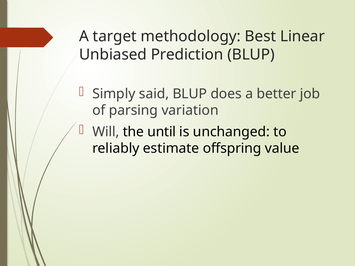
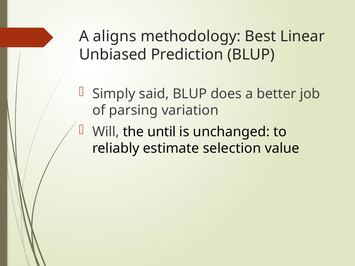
target: target -> aligns (115, 36)
offspring: offspring -> selection (232, 148)
